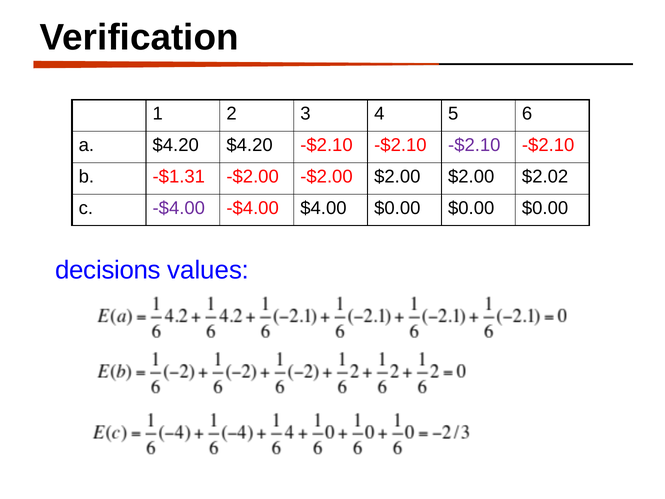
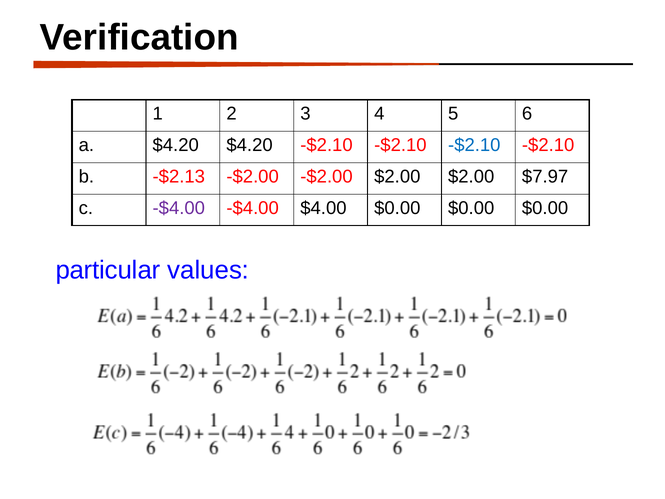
-$2.10 colour: purple -> blue (474, 145)
-$1.31: -$1.31 -> -$2.13 (179, 177)
$2.02: $2.02 -> $7.97 (545, 177)
decisions: decisions -> particular (108, 270)
